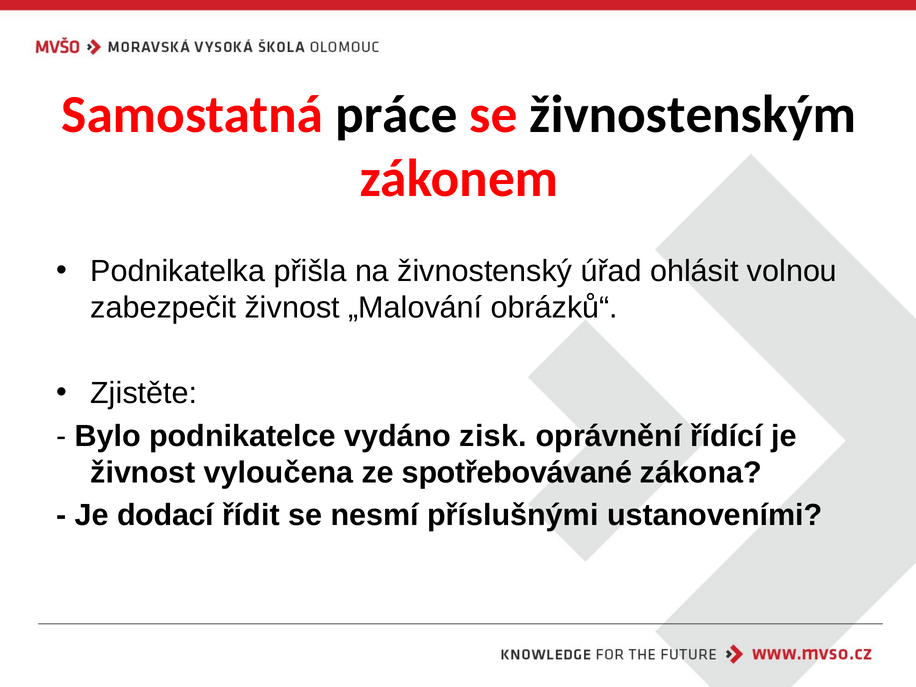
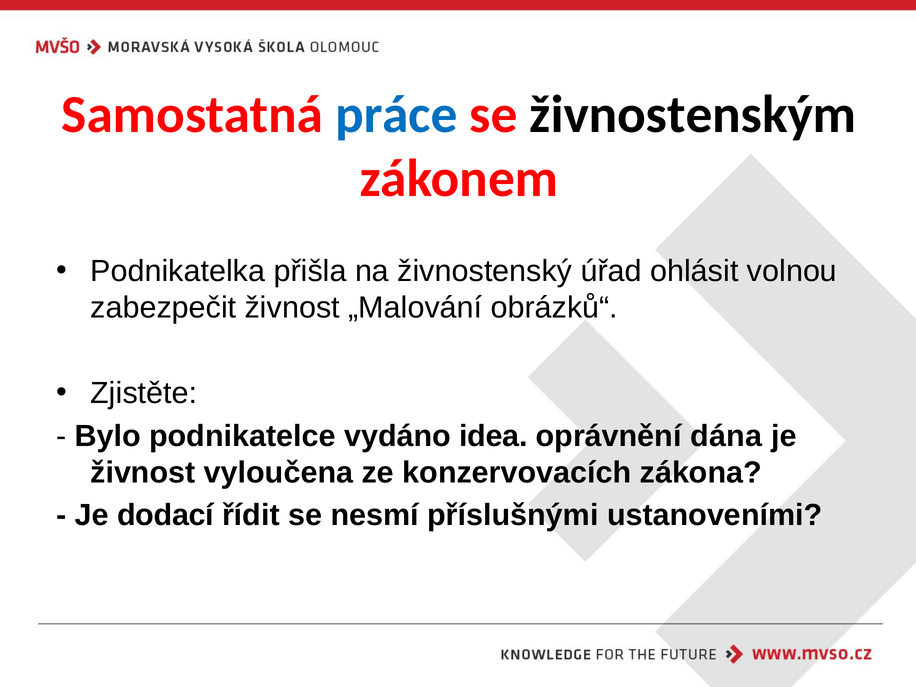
práce colour: black -> blue (396, 115)
zisk: zisk -> idea (493, 436)
řídící: řídící -> dána (726, 436)
spotřebovávané: spotřebovávané -> konzervovacích (517, 473)
